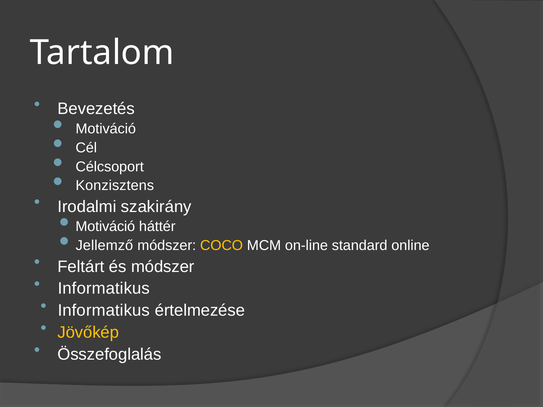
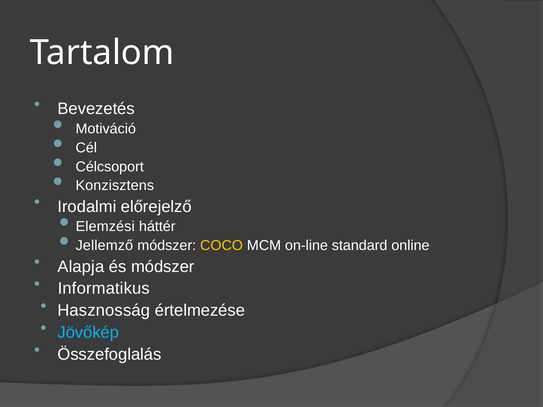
szakirány: szakirány -> előrejelző (156, 207)
Motiváció: Motiváció -> Elemzési (105, 227)
Feltárt: Feltárt -> Alapja (81, 267)
Informatikus: Informatikus -> Hasznosság (104, 311)
Jövőkép colour: yellow -> light blue (88, 333)
